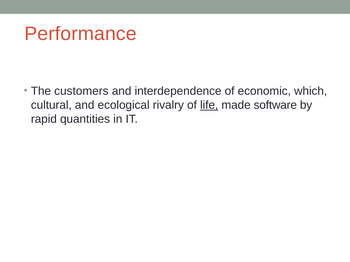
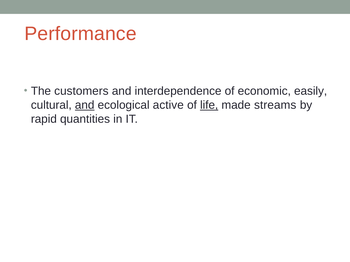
which: which -> easily (311, 91)
and underline: none -> present (85, 105)
rivalry: rivalry -> active (168, 105)
software: software -> streams (275, 105)
